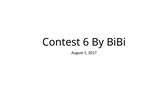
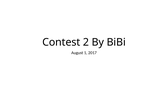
6: 6 -> 2 (86, 42)
